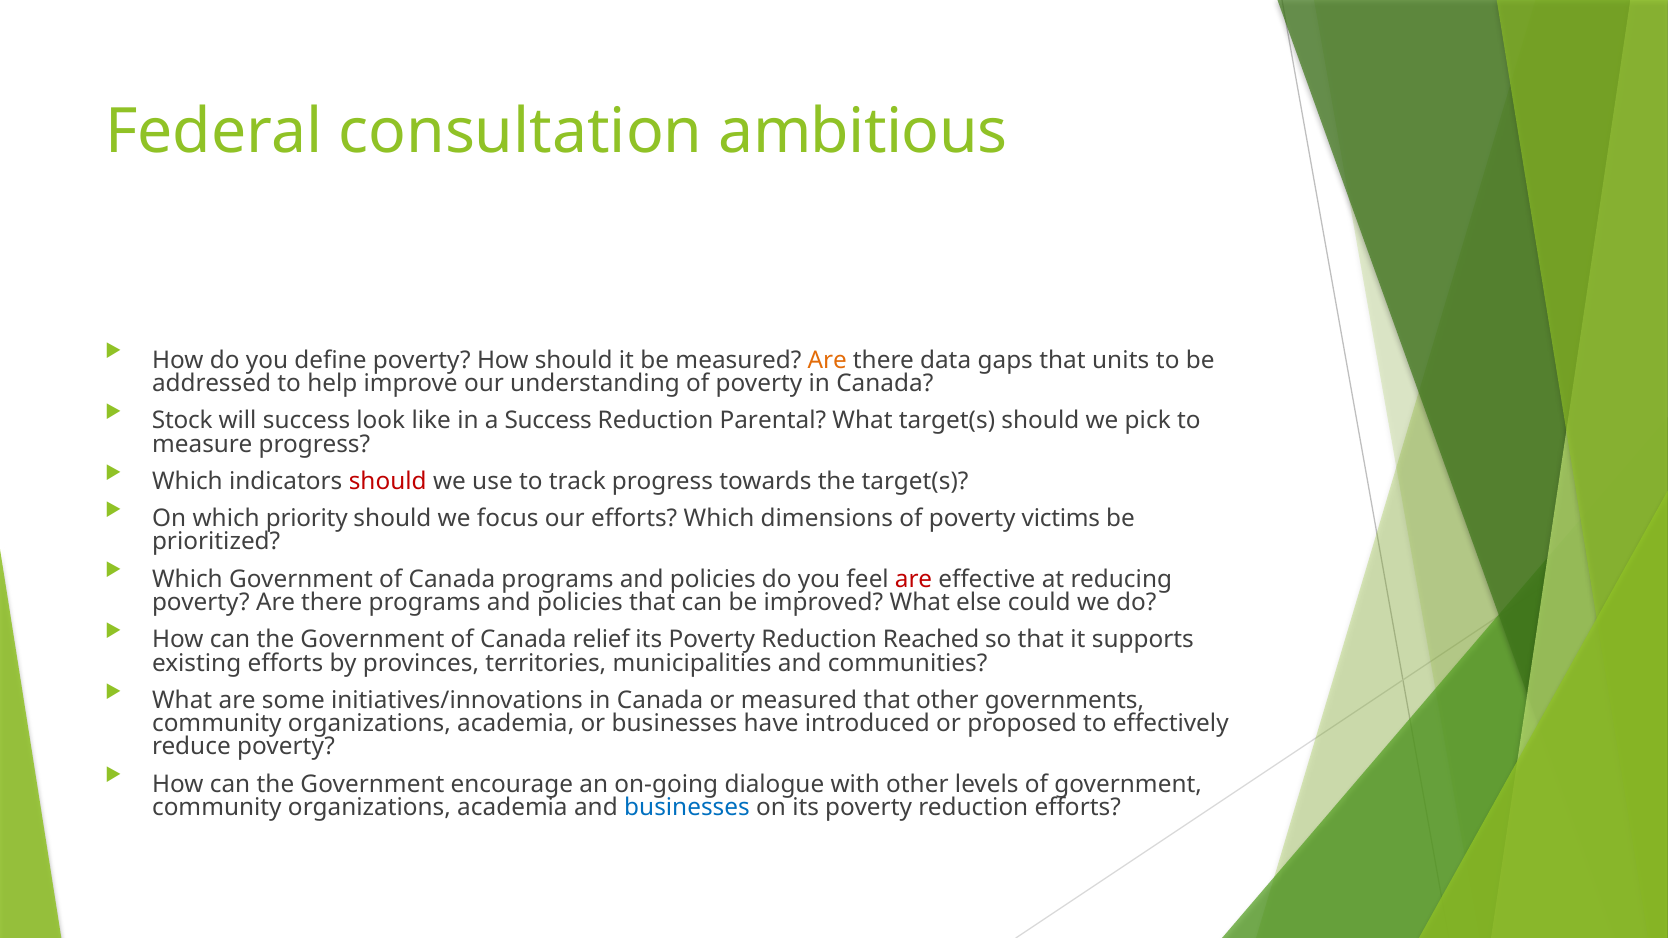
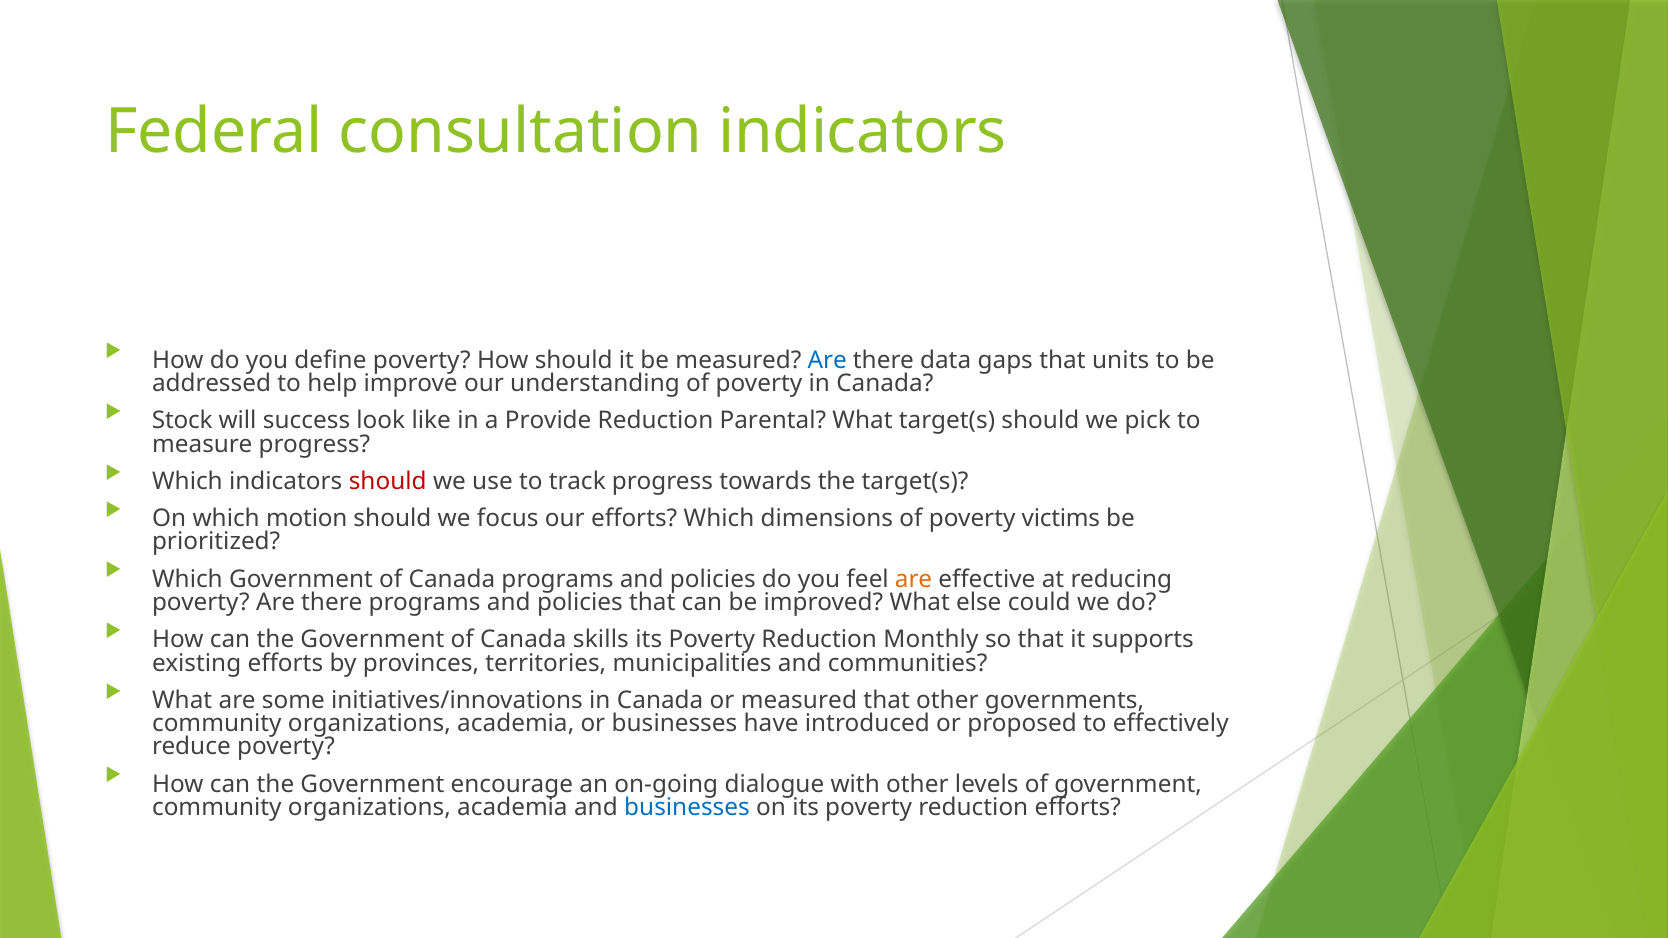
consultation ambitious: ambitious -> indicators (863, 132)
Are colour: orange -> blue (827, 360)
a Success: Success -> Provide (548, 421)
priority: priority -> motion (307, 519)
are colour: red -> orange (914, 579)
relief: relief -> skills (601, 640)
Reached: Reached -> Monthly (931, 640)
